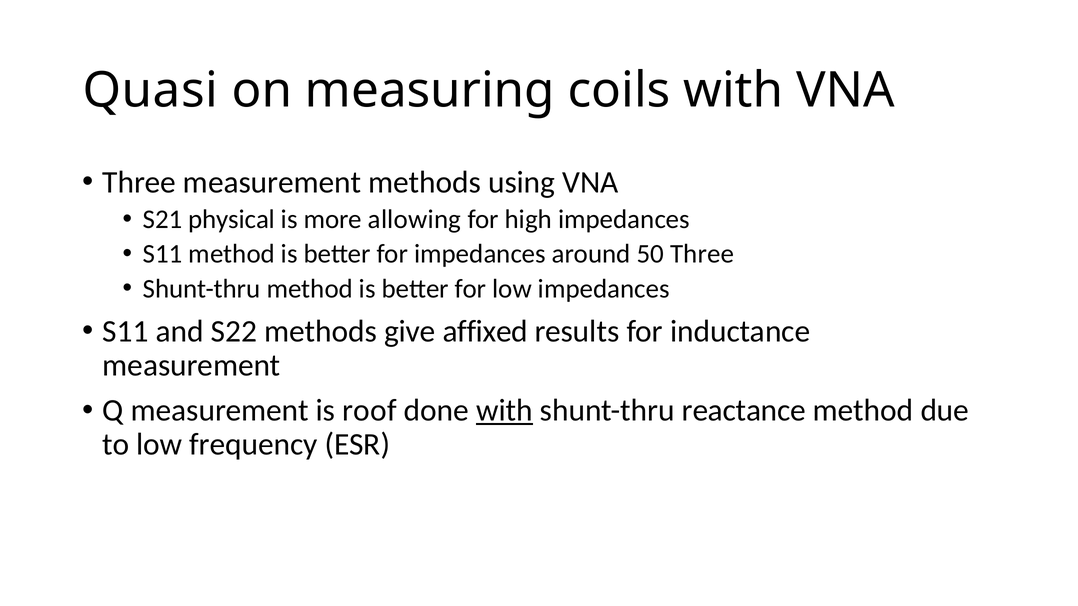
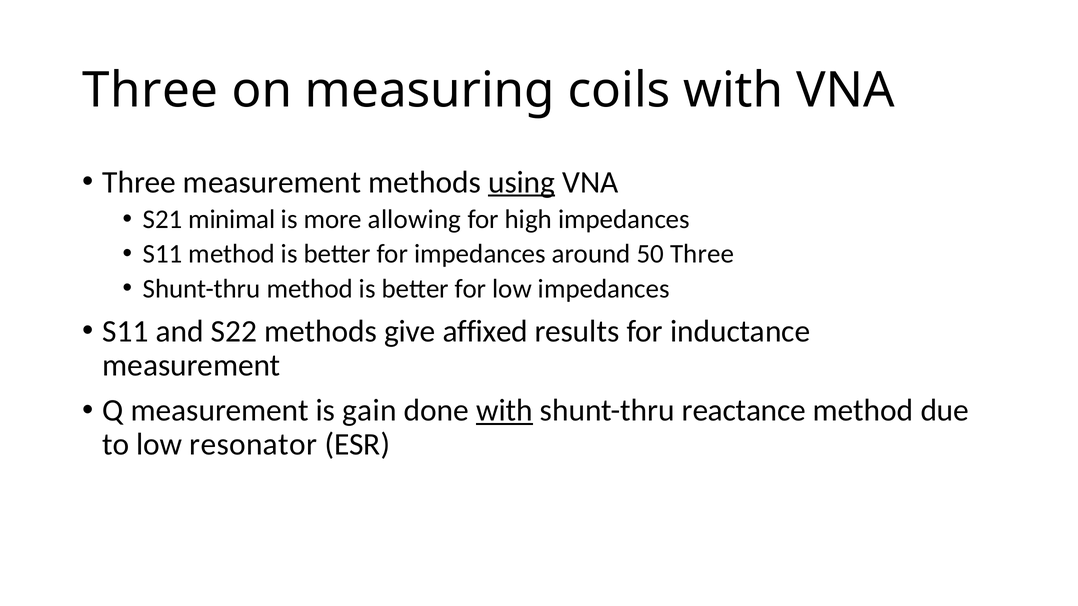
Quasi: Quasi -> Three (150, 91)
using underline: none -> present (522, 182)
physical: physical -> minimal (232, 219)
roof: roof -> gain (369, 411)
frequency: frequency -> resonator (253, 445)
